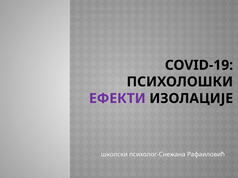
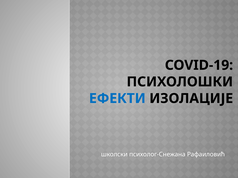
ЕФЕКТИ colour: purple -> blue (117, 99)
